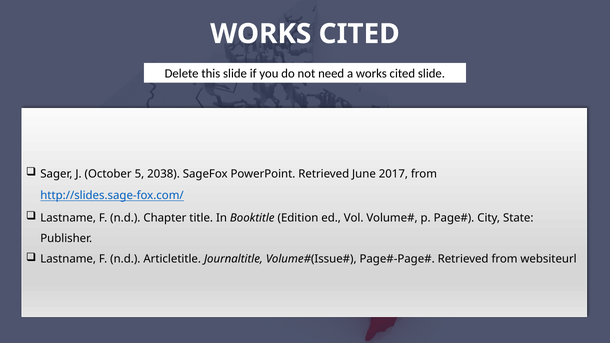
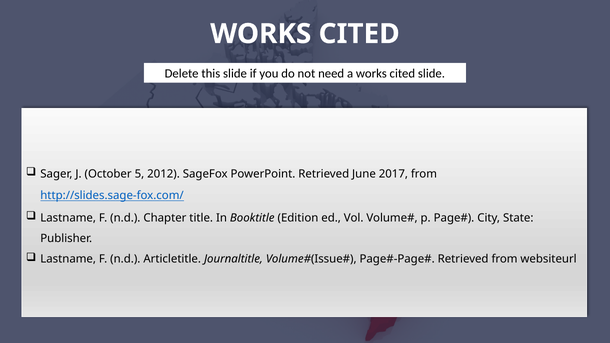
2038: 2038 -> 2012 (164, 174)
